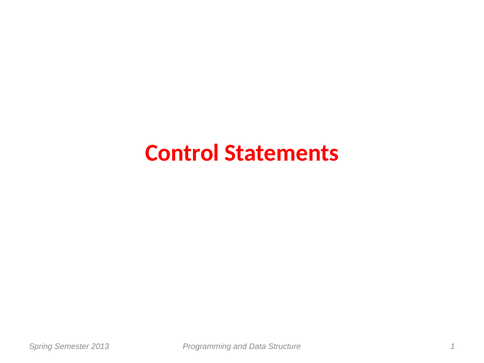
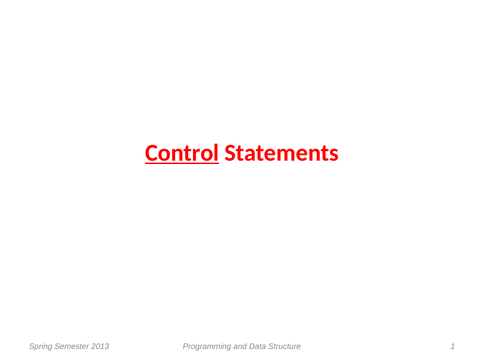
Control underline: none -> present (182, 153)
